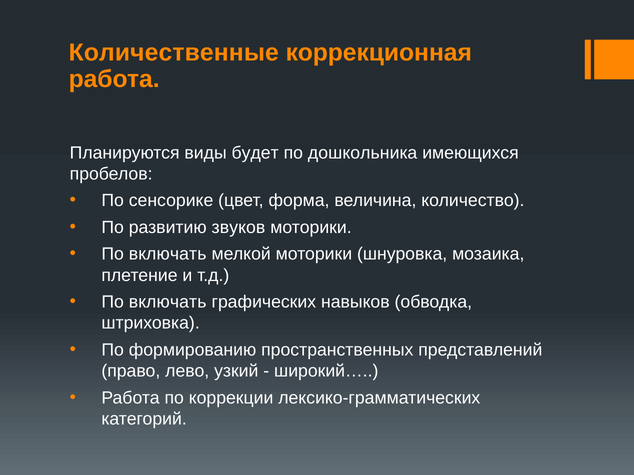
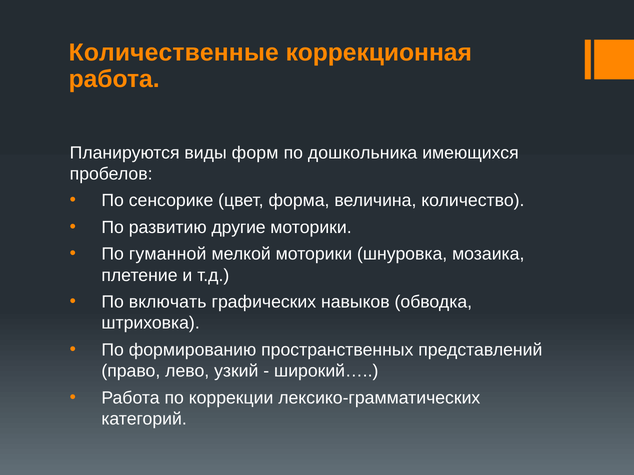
будет: будет -> форм (255, 153)
звуков: звуков -> другие (239, 228)
включать: включать -> гуманной (168, 254)
